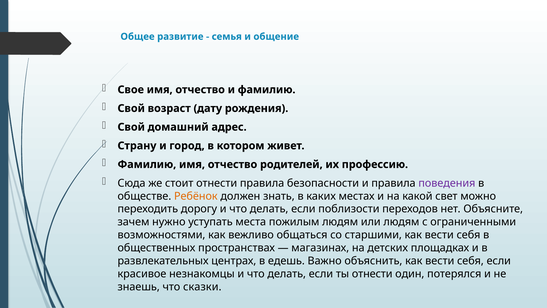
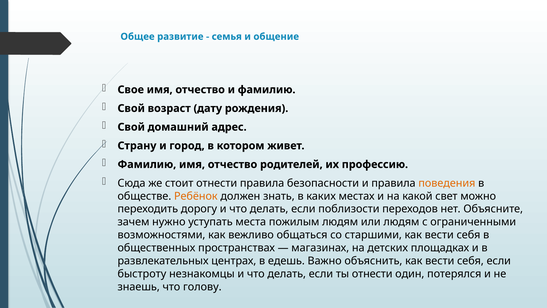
поведения colour: purple -> orange (447, 183)
красивое: красивое -> быстроту (142, 274)
сказки: сказки -> голову (202, 287)
